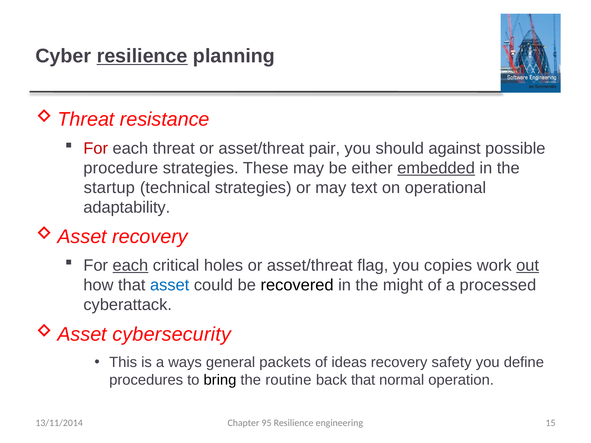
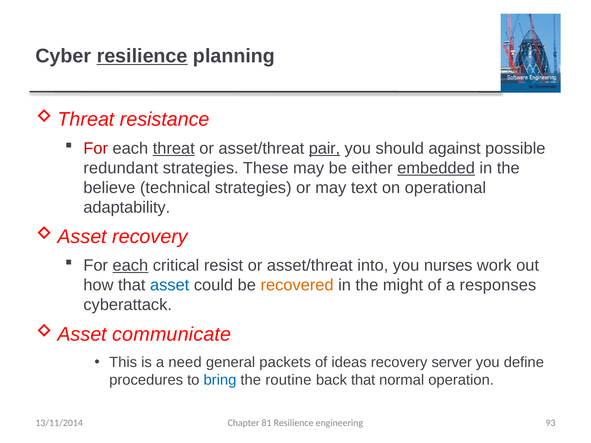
threat underline: none -> present (174, 148)
pair underline: none -> present (324, 148)
procedure: procedure -> redundant (121, 168)
startup: startup -> believe (109, 188)
holes: holes -> resist (224, 266)
flag: flag -> into (373, 266)
copies: copies -> nurses (448, 266)
out underline: present -> none (528, 266)
recovered colour: black -> orange (297, 285)
processed: processed -> responses (498, 285)
cybersecurity: cybersecurity -> communicate (172, 334)
ways: ways -> need (185, 363)
safety: safety -> server (452, 363)
bring colour: black -> blue (220, 380)
95: 95 -> 81 (267, 423)
15: 15 -> 93 (551, 423)
